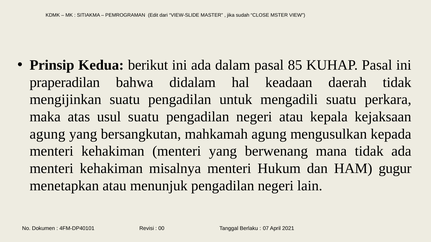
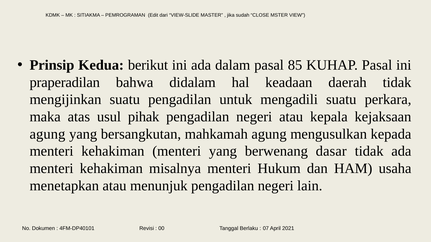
usul suatu: suatu -> pihak (144, 117)
mana: mana -> dasar (331, 152)
gugur: gugur -> usaha (395, 169)
